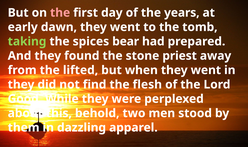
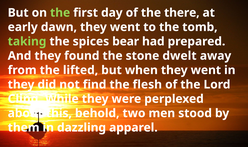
the colour: pink -> light green (60, 13)
years: years -> there (182, 13)
priest: priest -> dwelt (180, 56)
Good: Good -> Cling (25, 99)
